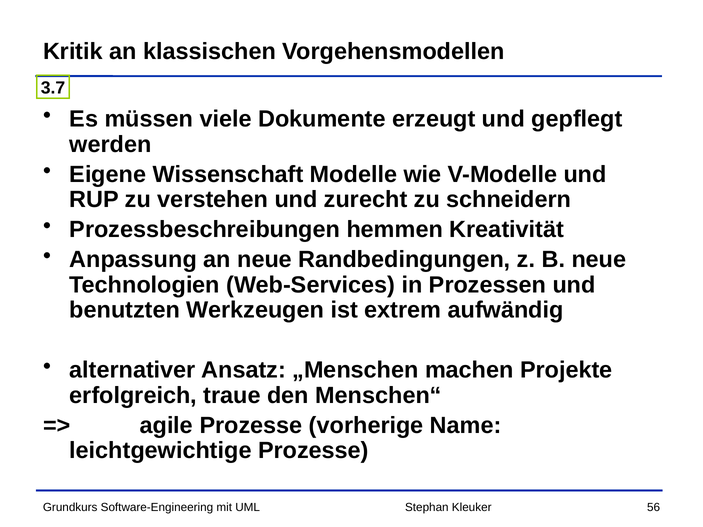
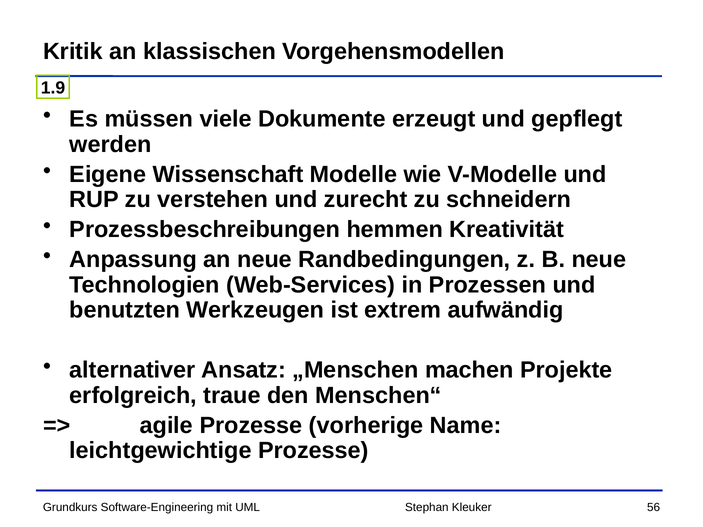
3.7: 3.7 -> 1.9 (53, 88)
